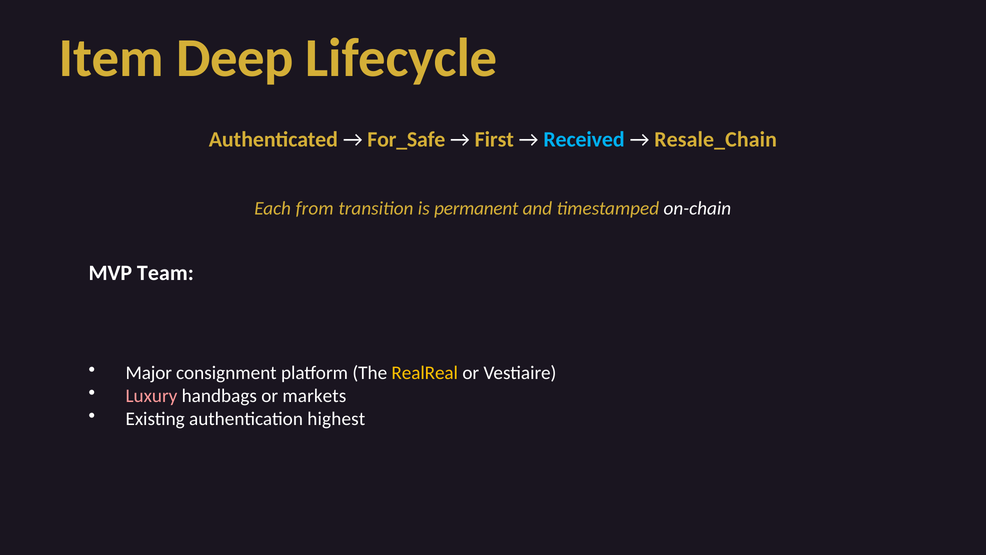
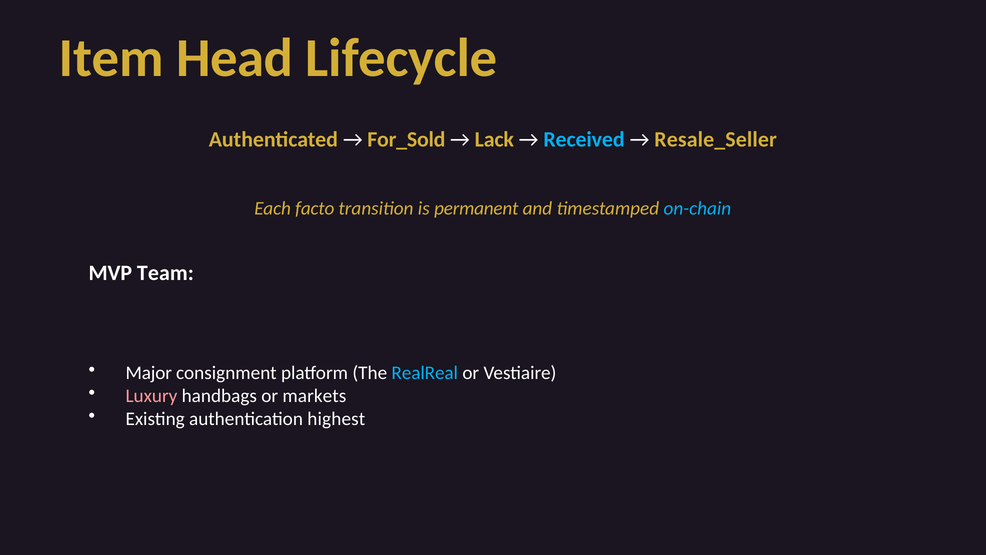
Deep: Deep -> Head (235, 58)
For_Safe: For_Safe -> For_Sold (406, 140)
First: First -> Lack (494, 140)
Resale_Chain: Resale_Chain -> Resale_Seller (716, 140)
from: from -> facto (315, 208)
on-chain colour: white -> light blue (697, 208)
RealReal colour: yellow -> light blue (425, 373)
